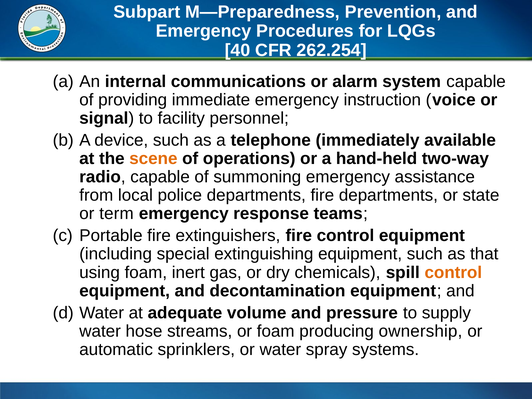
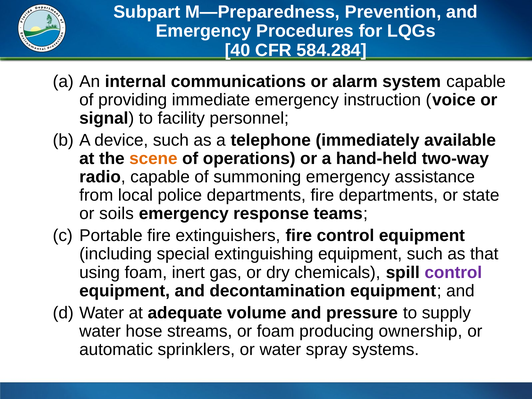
262.254: 262.254 -> 584.284 (332, 50)
term: term -> soils (116, 214)
control colour: orange -> purple (453, 272)
